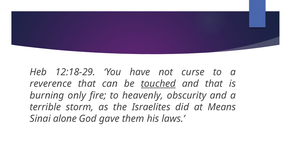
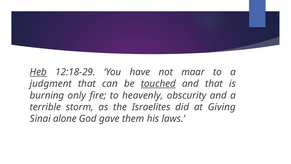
Heb underline: none -> present (38, 72)
curse: curse -> maar (193, 72)
reverence: reverence -> judgment (51, 84)
Means: Means -> Giving (222, 107)
